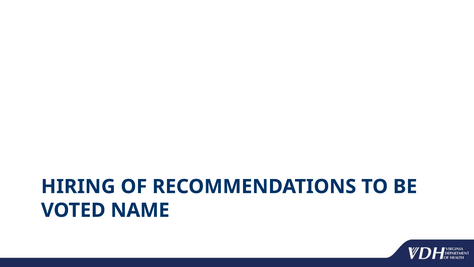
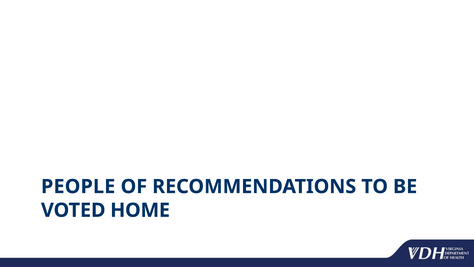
HIRING: HIRING -> PEOPLE (78, 186)
NAME: NAME -> HOME (140, 210)
